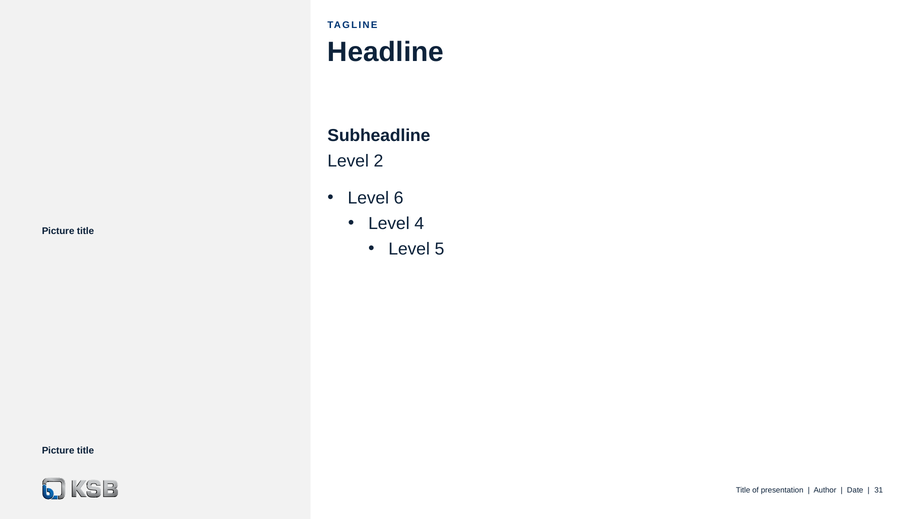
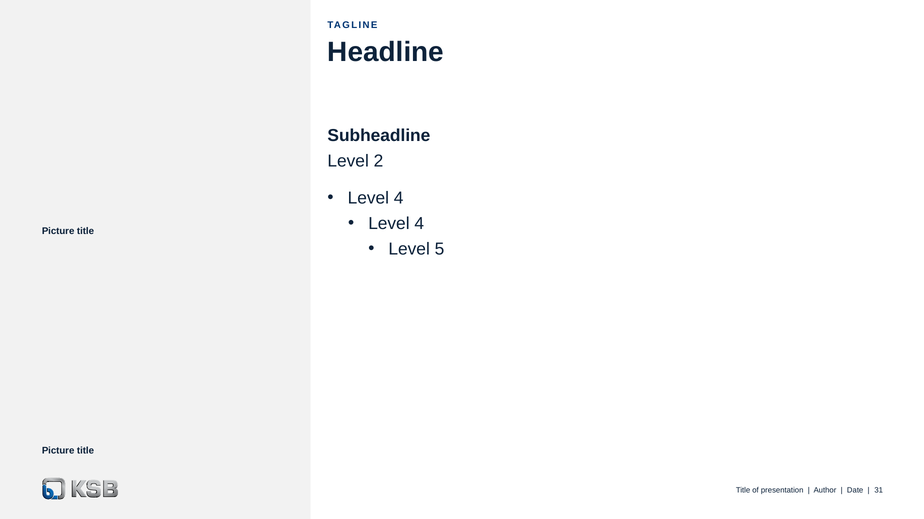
6: 6 -> 4 (399, 198)
